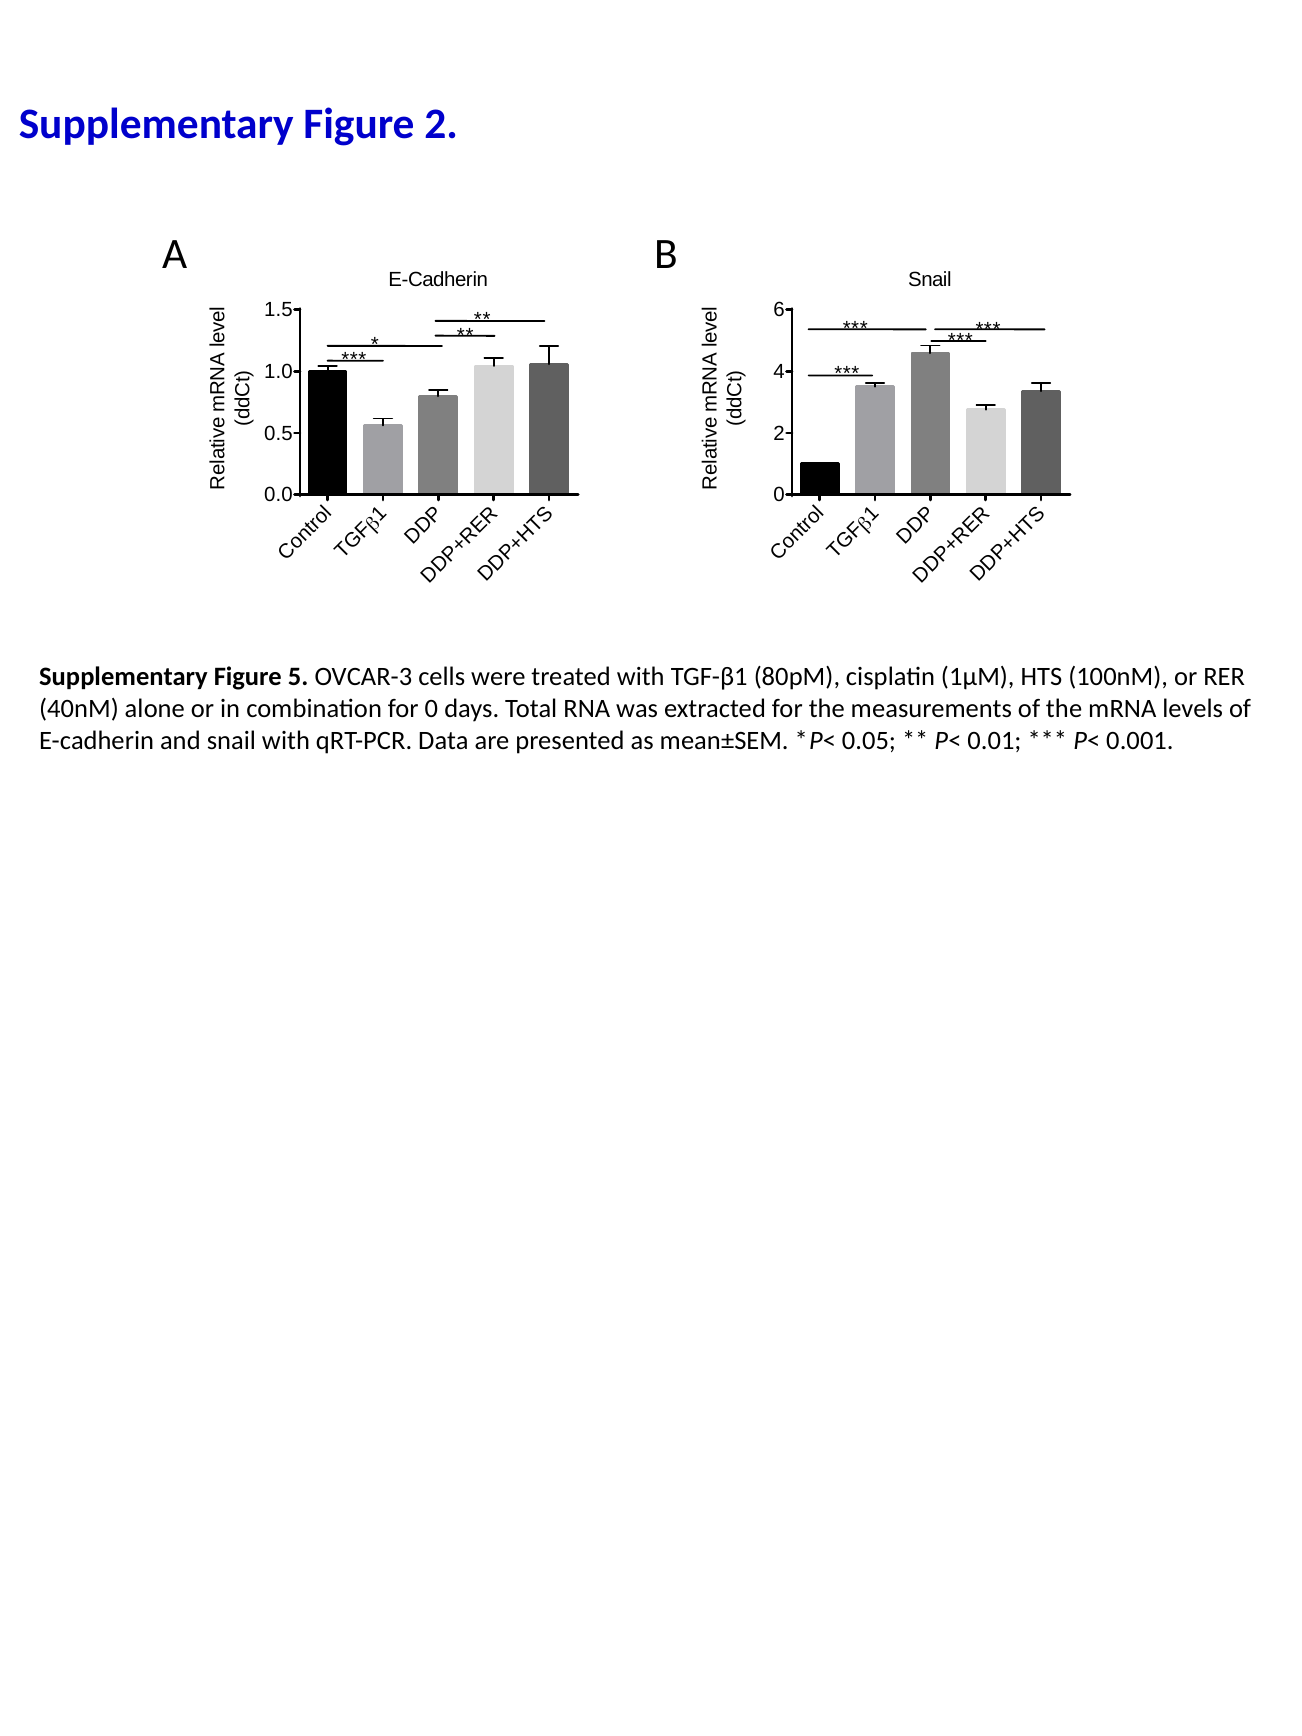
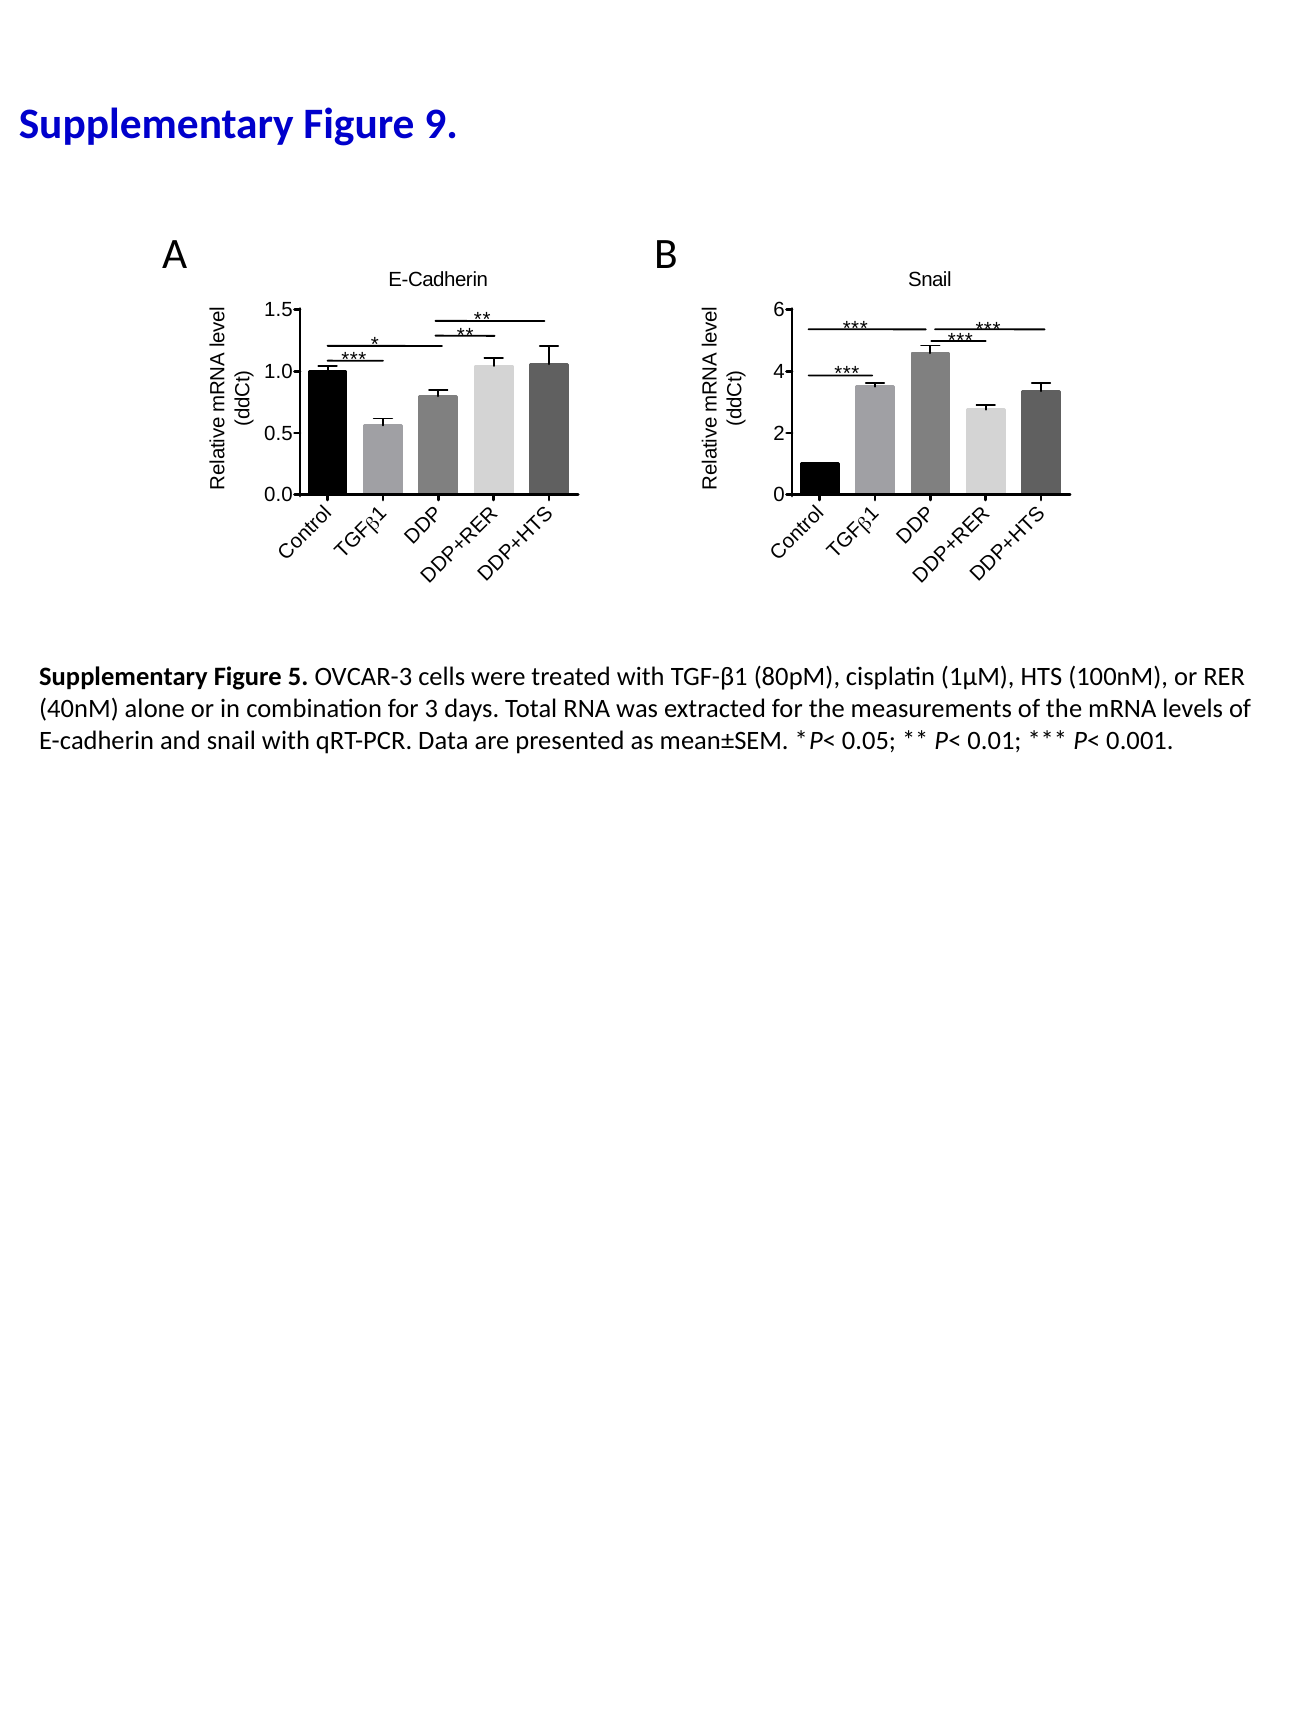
Figure 2: 2 -> 9 (441, 124)
for 0: 0 -> 3 (431, 709)
